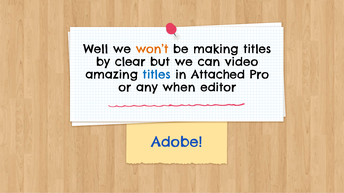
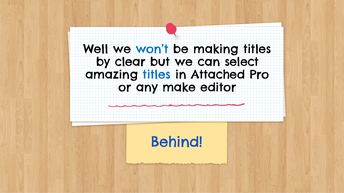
won’t colour: orange -> blue (152, 49)
video: video -> select (242, 62)
when: when -> make (179, 88)
Adobe: Adobe -> Behind (177, 142)
